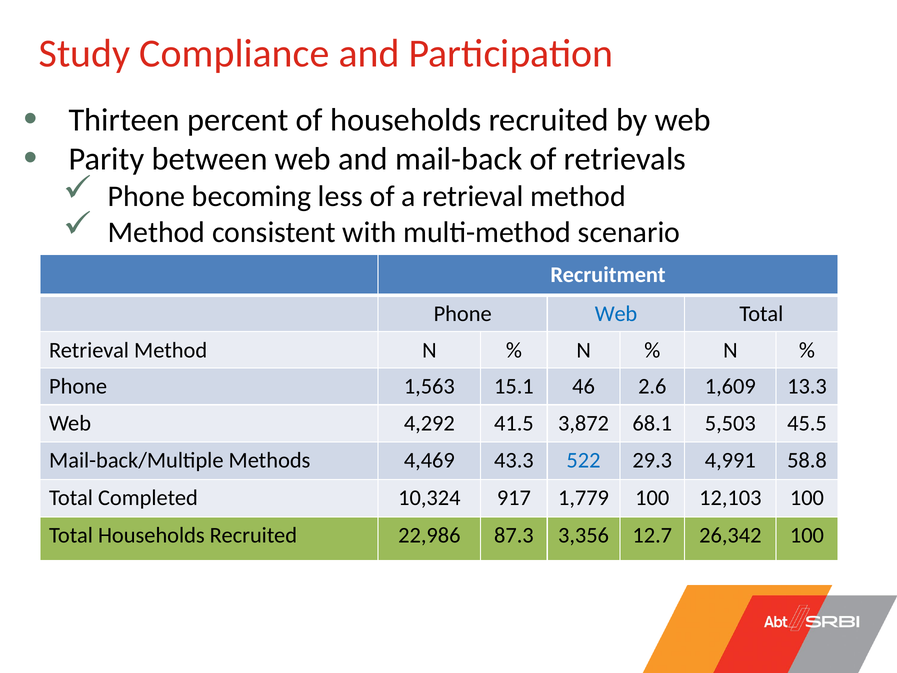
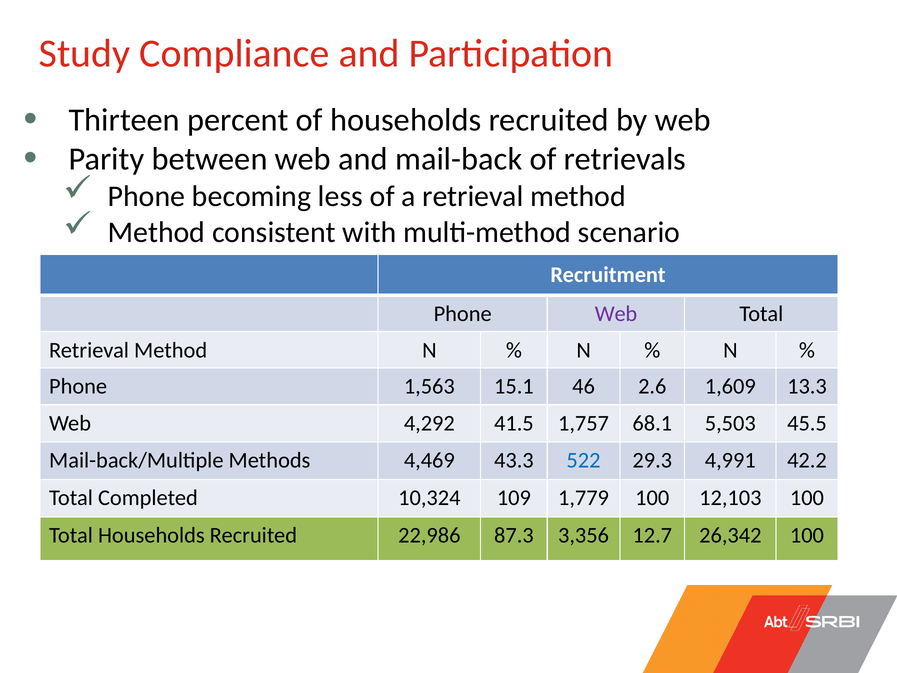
Web colour: blue -> purple (616, 314)
3,872: 3,872 -> 1,757 (584, 423)
58.8: 58.8 -> 42.2 (807, 460)
917: 917 -> 109 (514, 498)
